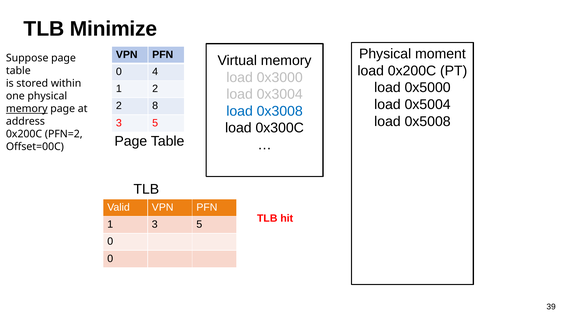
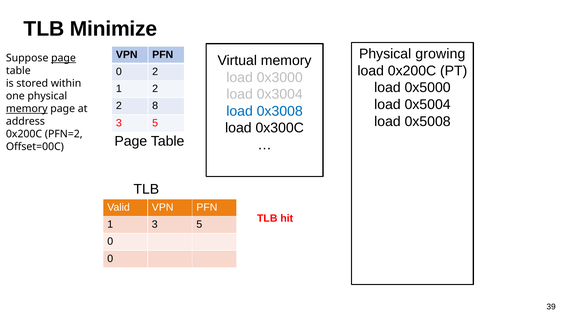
moment: moment -> growing (440, 54)
page underline: none -> present (64, 58)
0 4: 4 -> 2 (155, 72)
